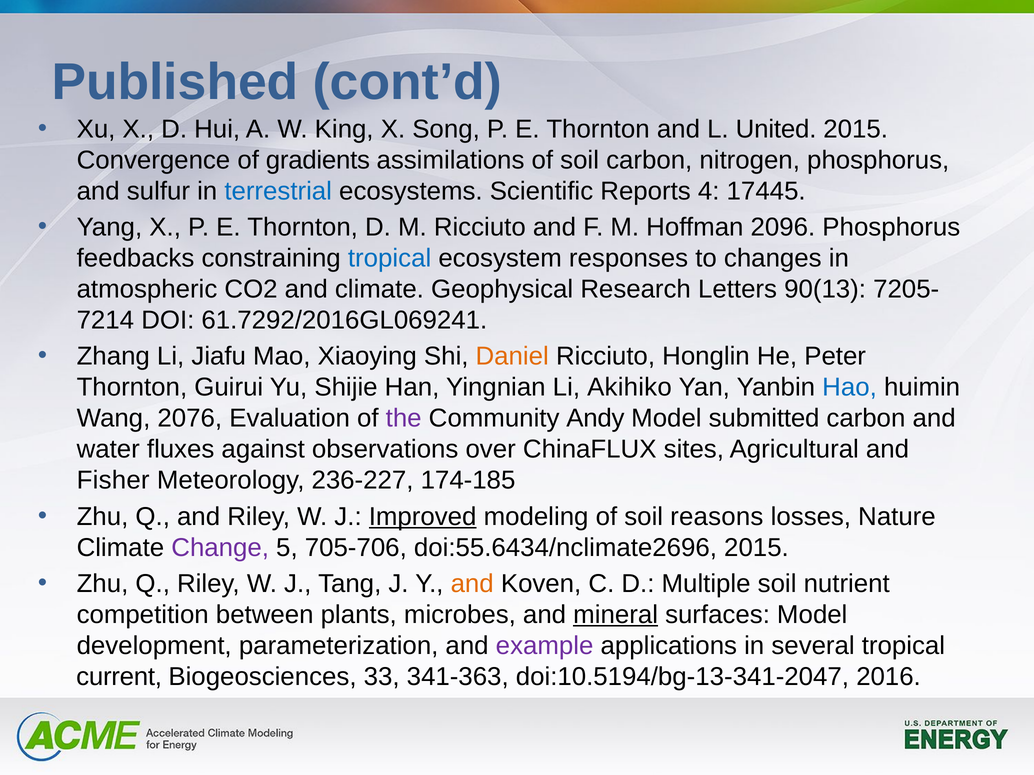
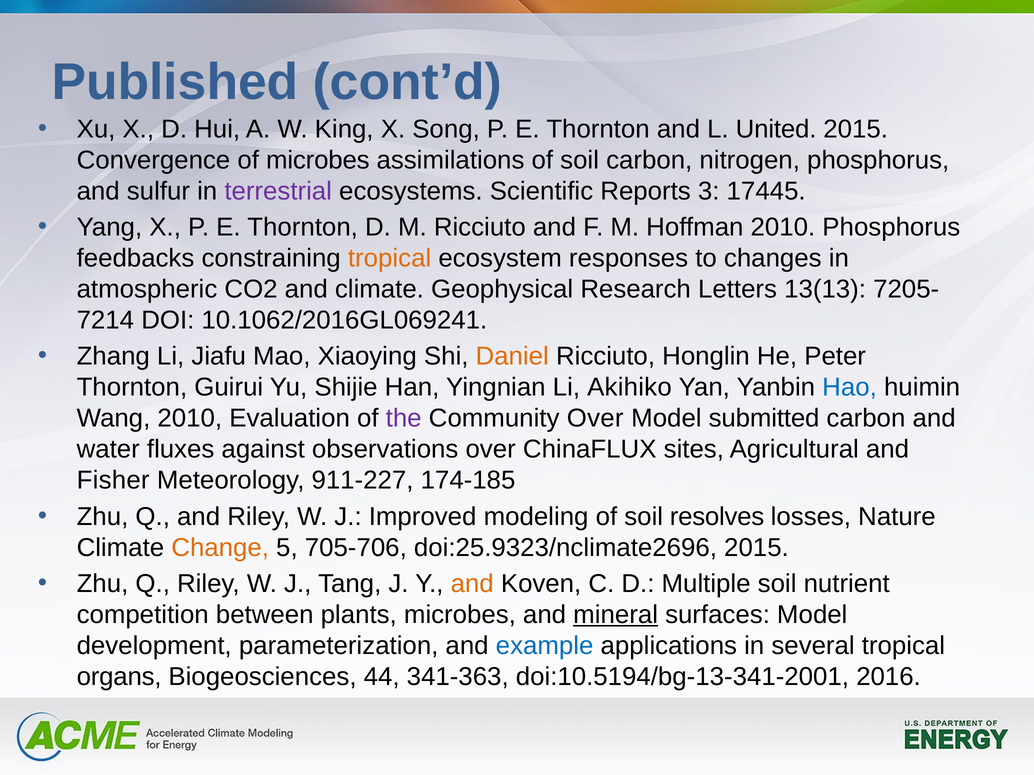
of gradients: gradients -> microbes (318, 160)
terrestrial colour: blue -> purple (278, 191)
4: 4 -> 3 (709, 191)
Hoffman 2096: 2096 -> 2010 (783, 227)
tropical colour: blue -> orange (390, 258)
90(13: 90(13 -> 13(13 (825, 289)
61.7292/2016GL069241: 61.7292/2016GL069241 -> 10.1062/2016GL069241 (344, 320)
Wang 2076: 2076 -> 2010 (190, 419)
Community Andy: Andy -> Over (595, 419)
236-227: 236-227 -> 911-227 (362, 481)
Improved underline: present -> none (423, 517)
reasons: reasons -> resolves (717, 517)
Change colour: purple -> orange (220, 548)
doi:55.6434/nclimate2696: doi:55.6434/nclimate2696 -> doi:25.9323/nclimate2696 (565, 548)
example colour: purple -> blue (545, 646)
current: current -> organs (119, 677)
33: 33 -> 44 (382, 677)
doi:10.5194/bg-13-341-2047: doi:10.5194/bg-13-341-2047 -> doi:10.5194/bg-13-341-2001 (682, 677)
